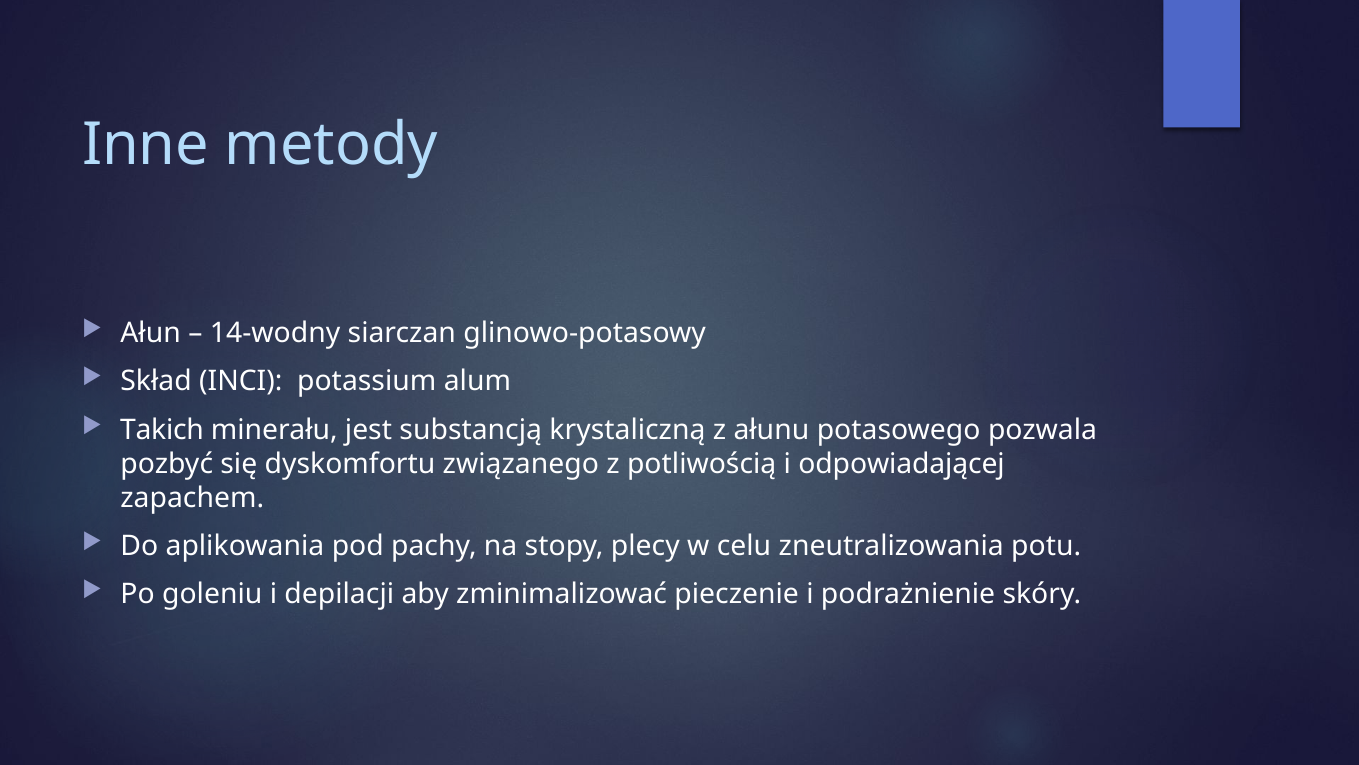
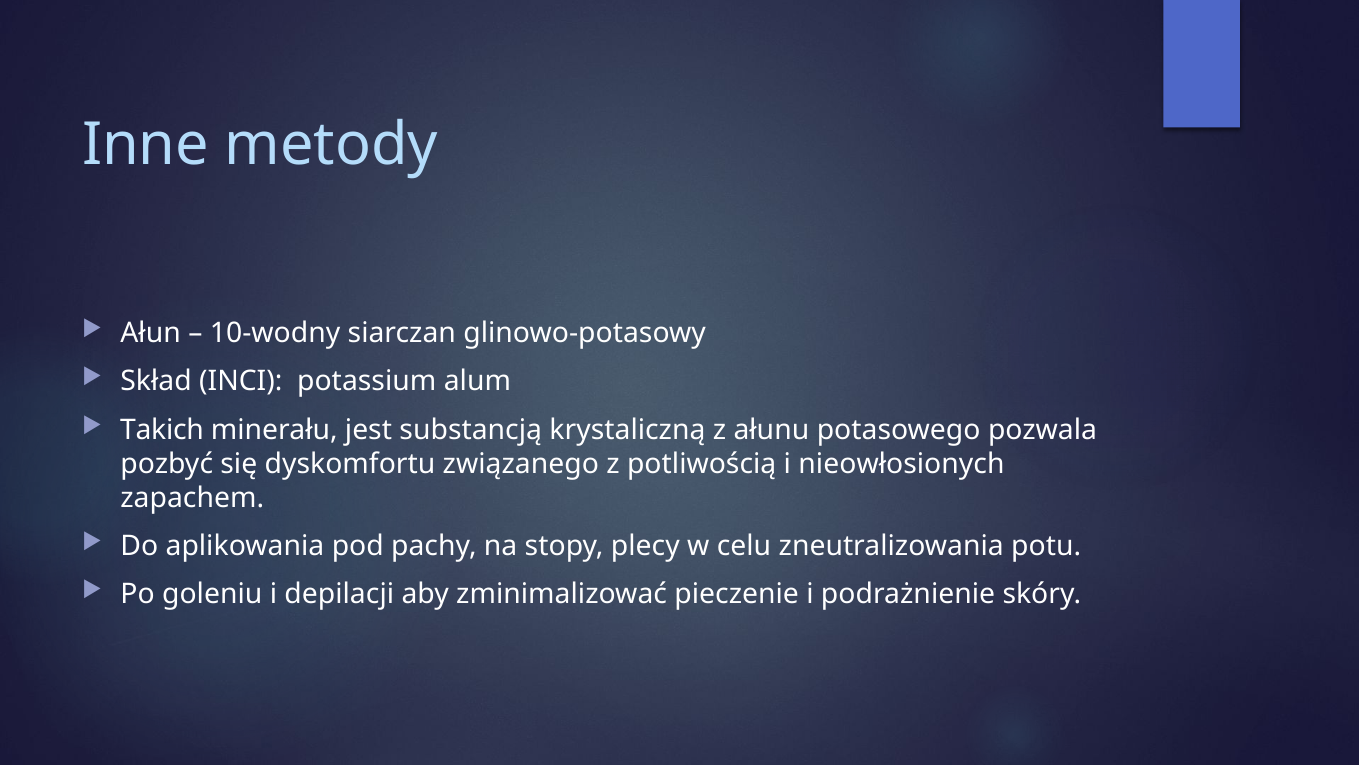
14-wodny: 14-wodny -> 10-wodny (275, 333)
odpowiadającej: odpowiadającej -> nieowłosionych (902, 463)
